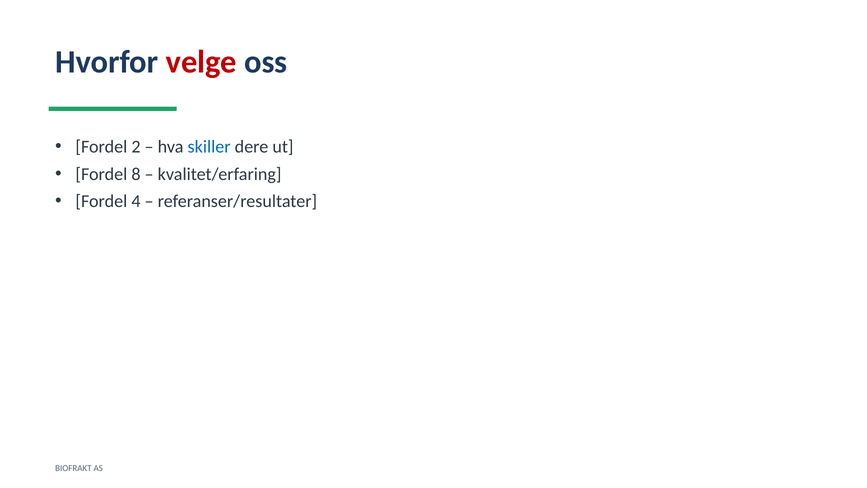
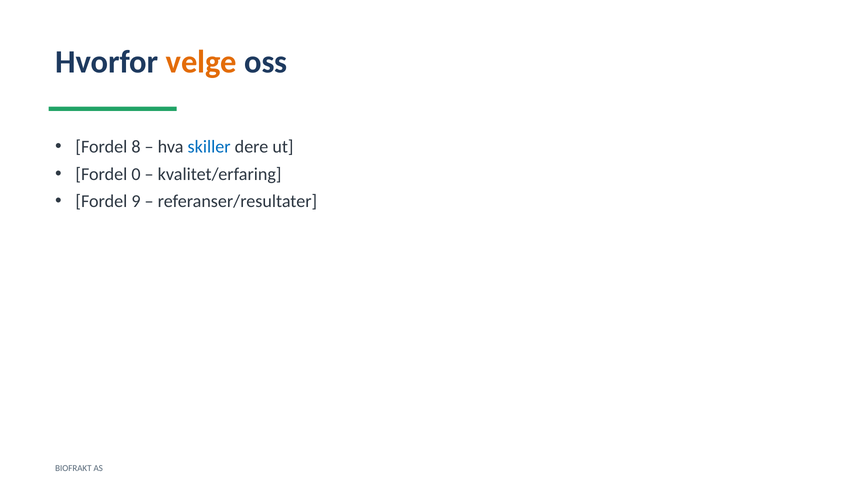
velge colour: red -> orange (201, 62)
2: 2 -> 8 (136, 147)
8: 8 -> 0 (136, 174)
4: 4 -> 9 (136, 201)
